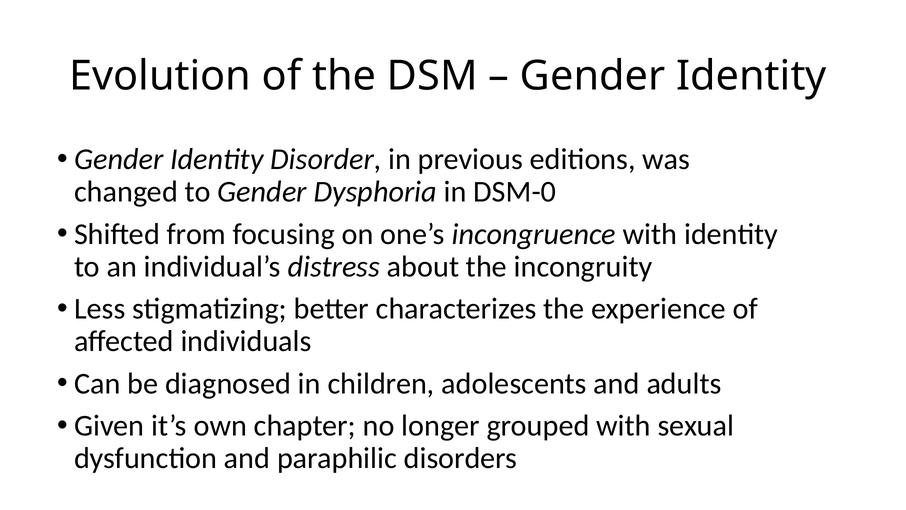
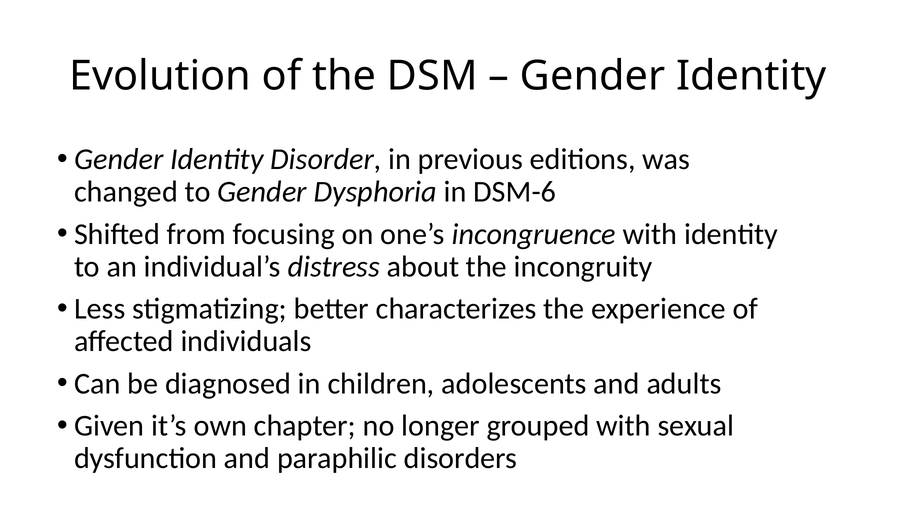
DSM-0: DSM-0 -> DSM-6 (515, 192)
